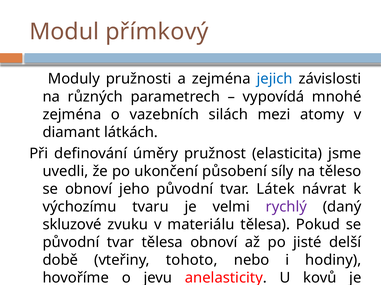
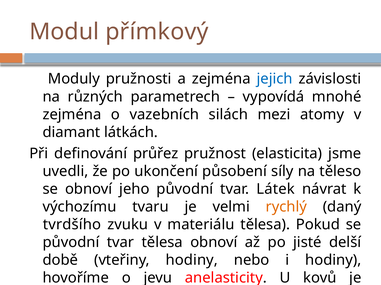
úměry: úměry -> průřez (156, 154)
rychlý colour: purple -> orange (286, 207)
skluzové: skluzové -> tvrdšího (72, 225)
vteřiny tohoto: tohoto -> hodiny (192, 261)
